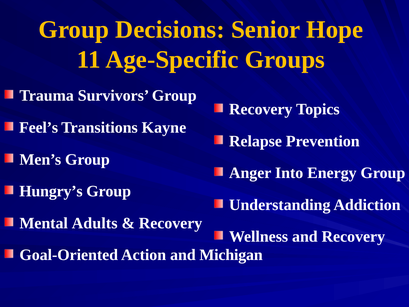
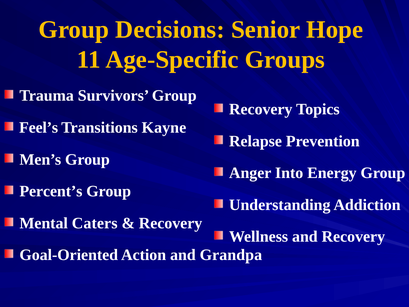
Hungry’s: Hungry’s -> Percent’s (51, 191)
Adults: Adults -> Caters (95, 223)
Michigan: Michigan -> Grandpa (231, 255)
